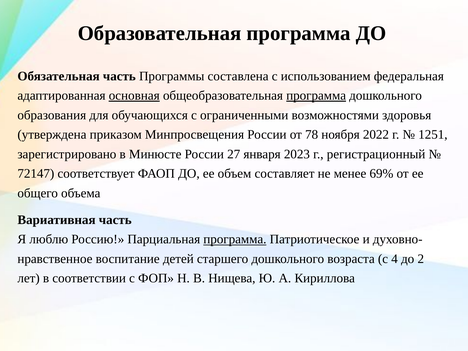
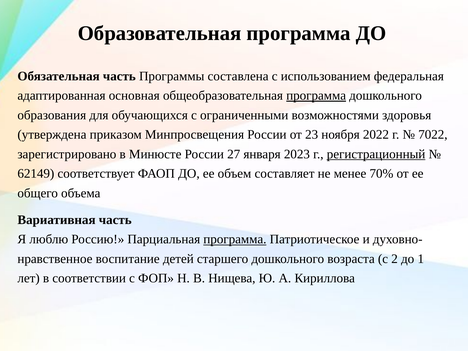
основная underline: present -> none (134, 96)
78: 78 -> 23 (312, 135)
1251: 1251 -> 7022 (433, 135)
регистрационный underline: none -> present (376, 154)
72147: 72147 -> 62149 (36, 174)
69%: 69% -> 70% (381, 174)
4: 4 -> 2 (395, 259)
2: 2 -> 1 (421, 259)
